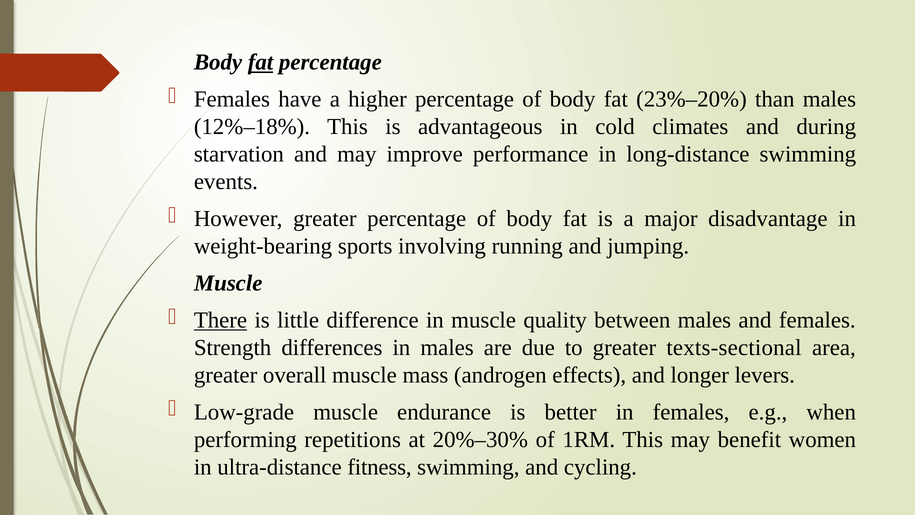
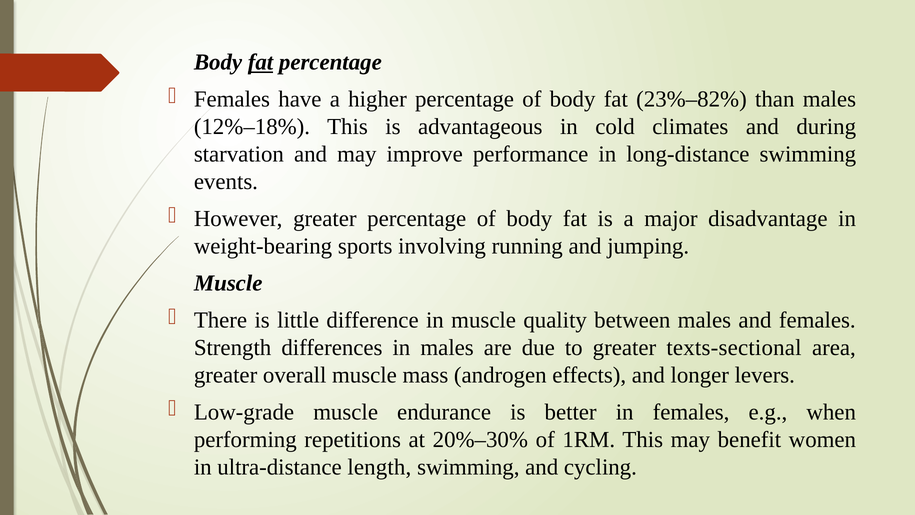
23%–20%: 23%–20% -> 23%–82% (691, 99)
There underline: present -> none (220, 320)
fitness: fitness -> length (379, 467)
